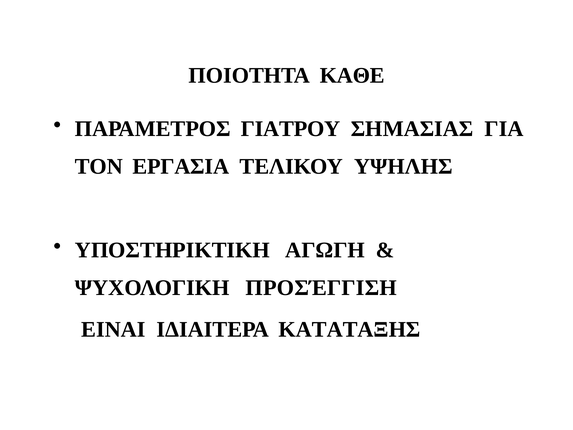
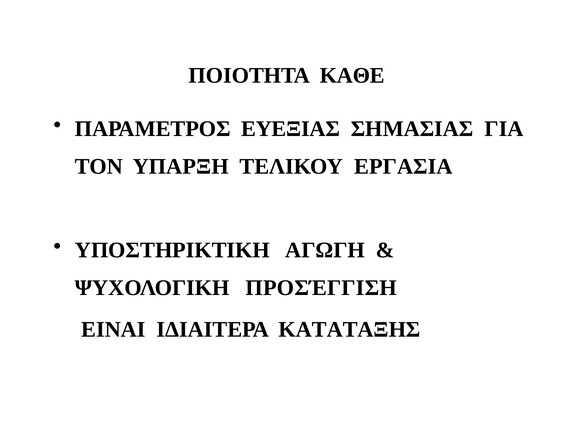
ΓΙΑΤΡΟΥ: ΓΙΑΤΡΟΥ -> ΕΥΕΞΙΑΣ (291, 129)
ΕΡΓΑΣΙΑ: ΕΡΓΑΣΙΑ -> ΥΠΑΡΞΗ (181, 166)
ΥΨΗΛΗΣ: ΥΨΗΛΗΣ -> ΕΡΓΑΣΙΑ (403, 166)
